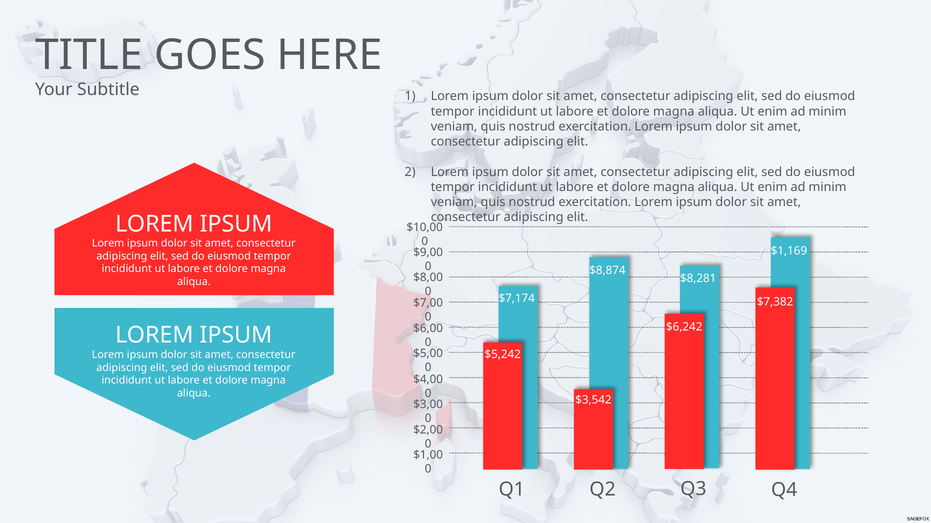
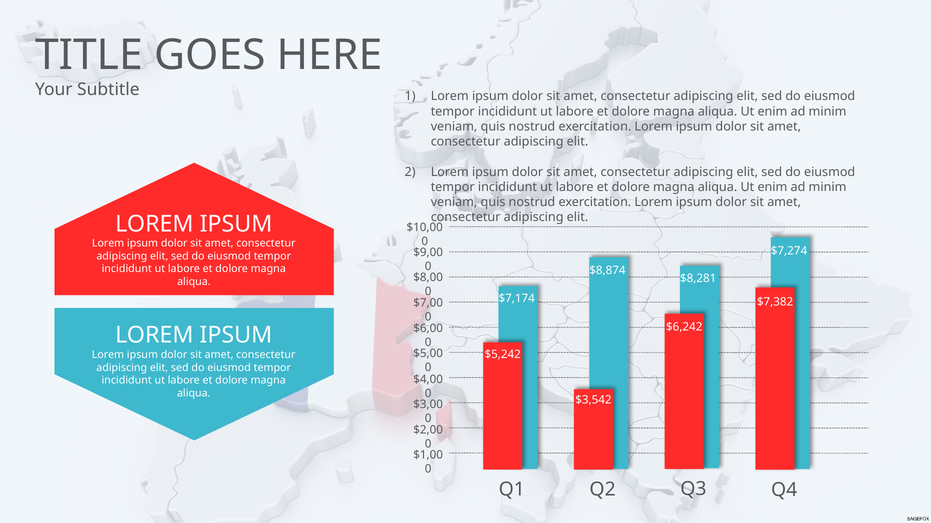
$1,169: $1,169 -> $7,274 (789, 251)
